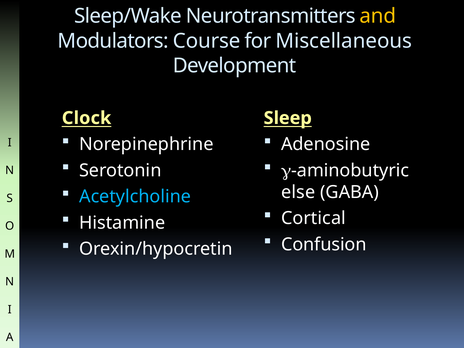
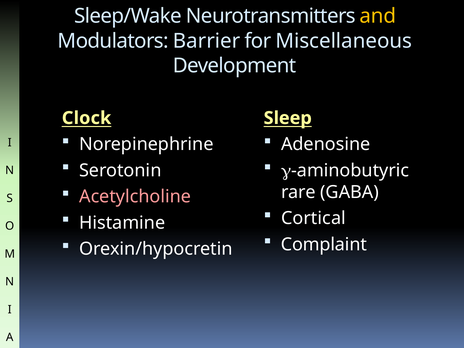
Course: Course -> Barrier (207, 41)
else: else -> rare (298, 192)
Acetylcholine colour: light blue -> pink (135, 197)
Confusion: Confusion -> Complaint (324, 244)
